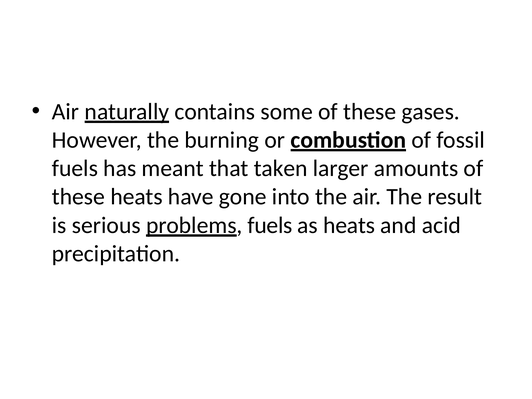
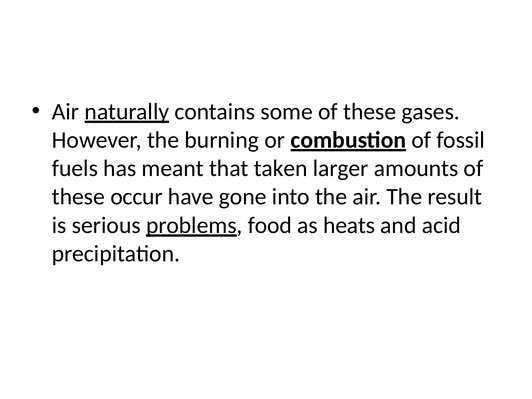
these heats: heats -> occur (137, 197)
problems fuels: fuels -> food (270, 225)
